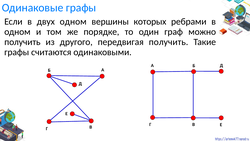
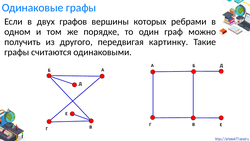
двух одном: одном -> графов (73, 22)
передвигая получить: получить -> картинку (169, 42)
